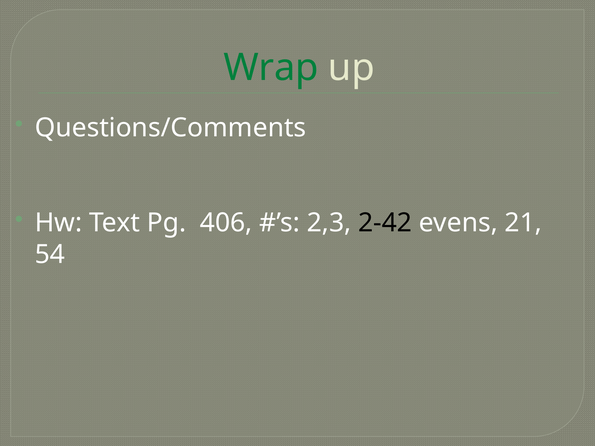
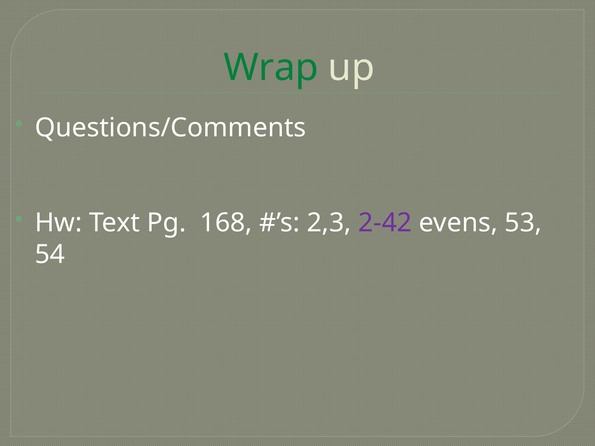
406: 406 -> 168 (226, 223)
2-42 colour: black -> purple (385, 223)
21: 21 -> 53 (523, 223)
